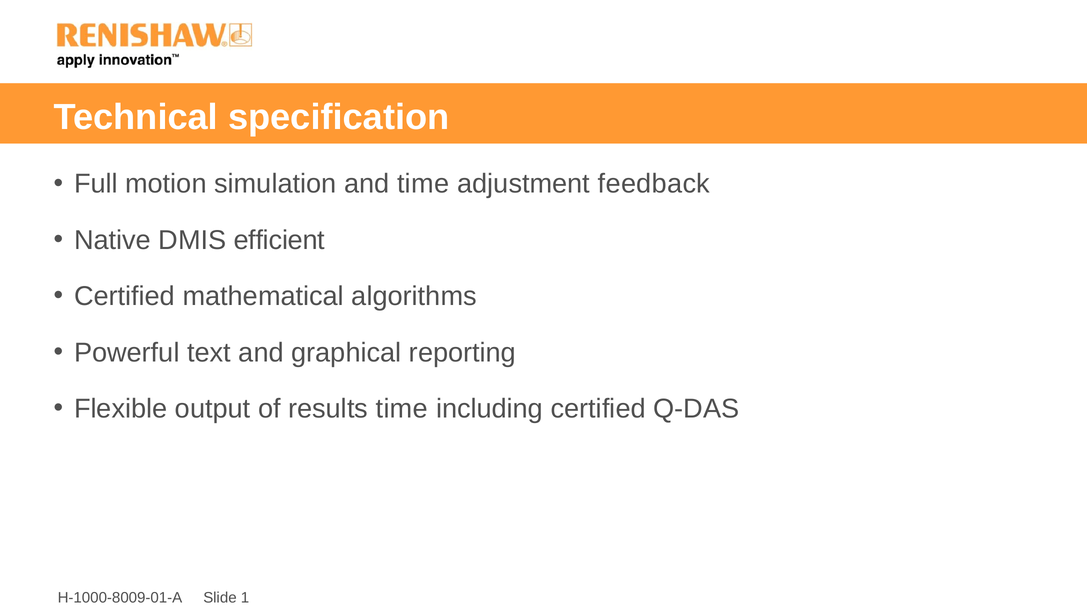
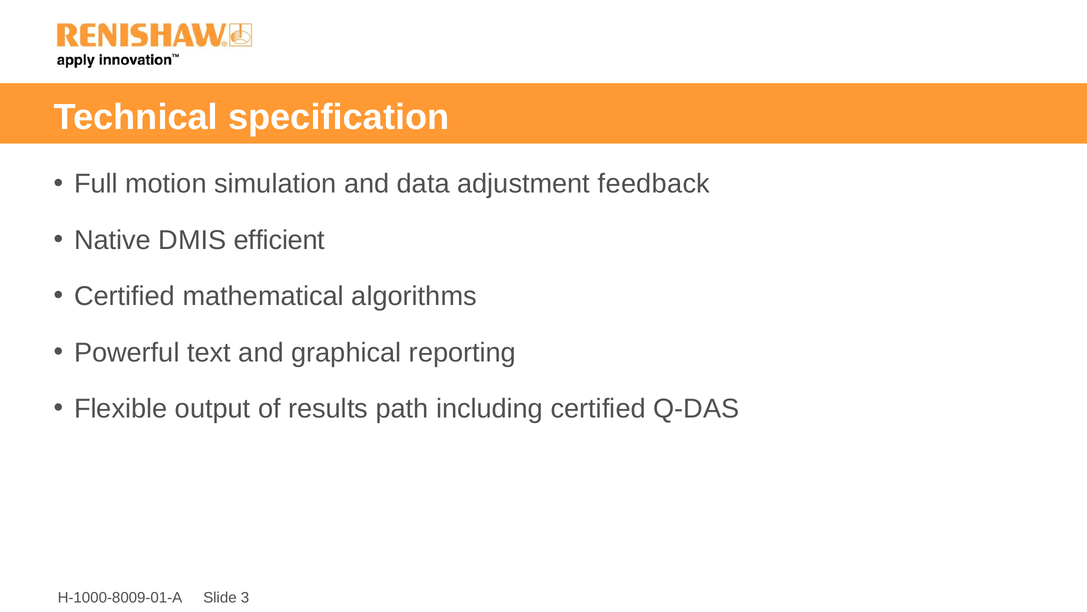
and time: time -> data (423, 184)
results time: time -> path (402, 408)
1: 1 -> 3 (245, 597)
